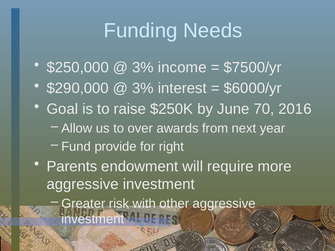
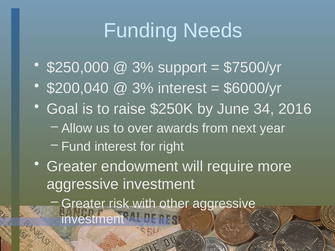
income: income -> support (182, 67)
$290,000: $290,000 -> $200,040 (78, 88)
70: 70 -> 34 (264, 109)
Fund provide: provide -> interest (116, 147)
Parents: Parents -> Greater (72, 167)
